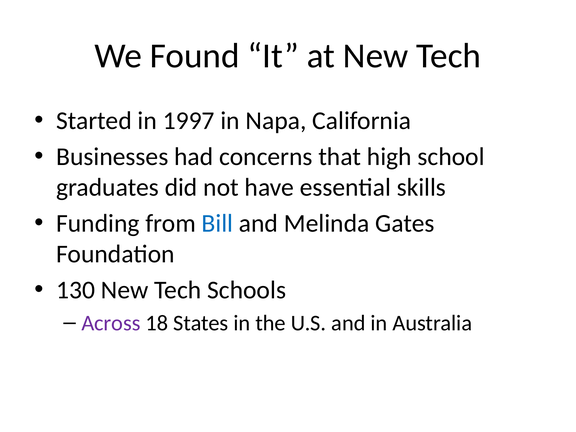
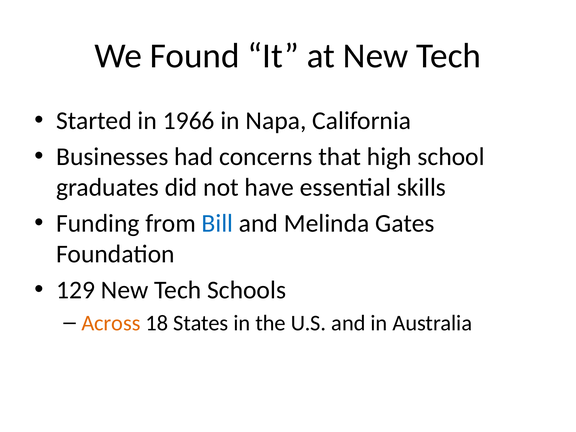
1997: 1997 -> 1966 (189, 121)
130: 130 -> 129 (76, 290)
Across colour: purple -> orange (111, 323)
